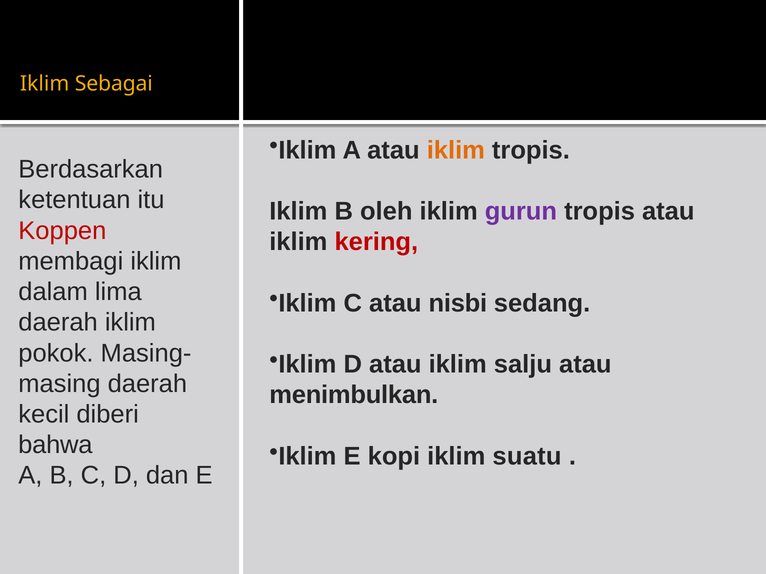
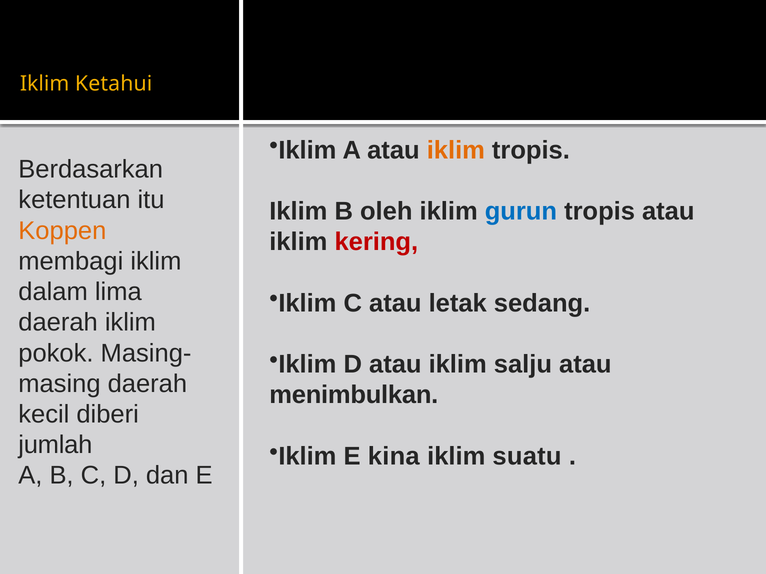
Sebagai: Sebagai -> Ketahui (114, 84)
gurun colour: purple -> blue (521, 212)
Koppen colour: red -> orange (62, 231)
nisbi: nisbi -> letak (458, 303)
bahwa: bahwa -> jumlah (55, 445)
kopi: kopi -> kina (394, 457)
